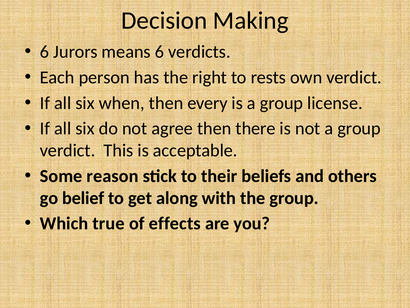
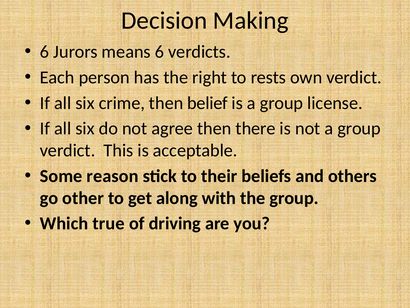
when: when -> crime (122, 103)
every: every -> belief (207, 103)
belief: belief -> other (83, 198)
effects: effects -> driving (175, 223)
